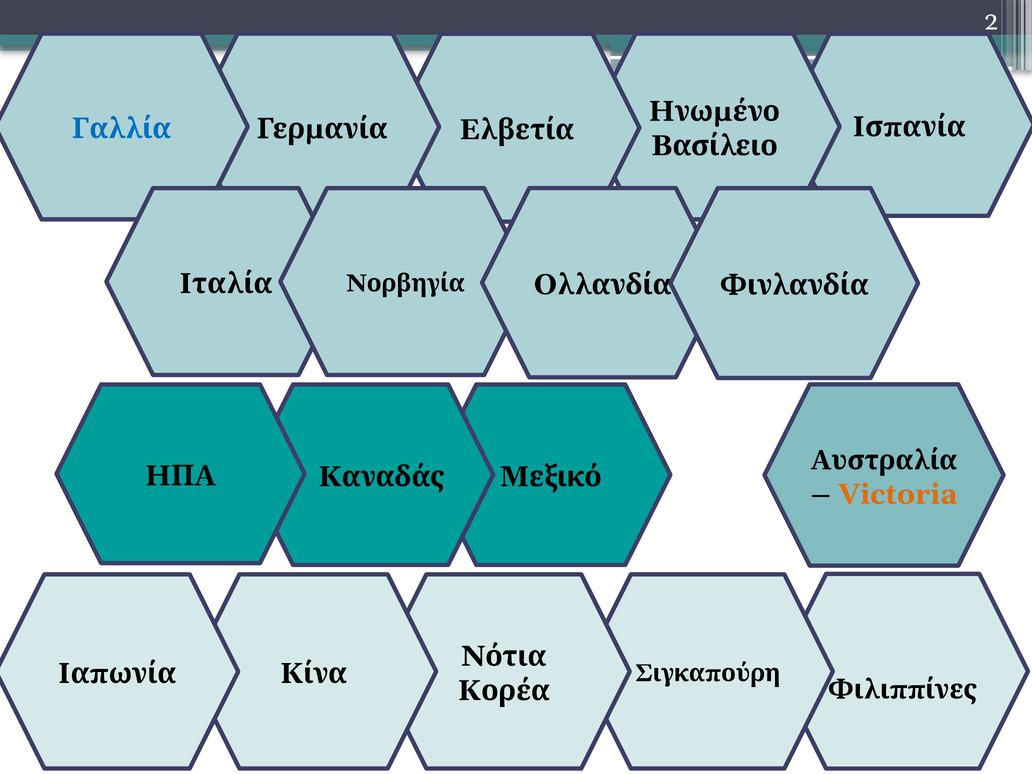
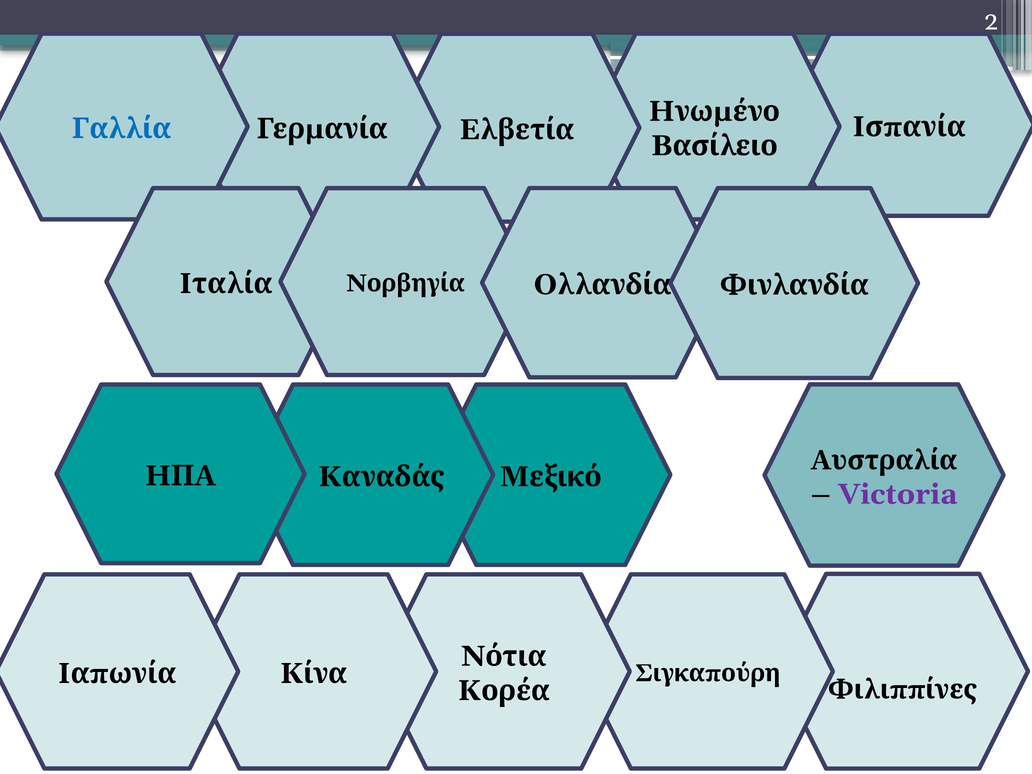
Victoria colour: orange -> purple (898, 494)
